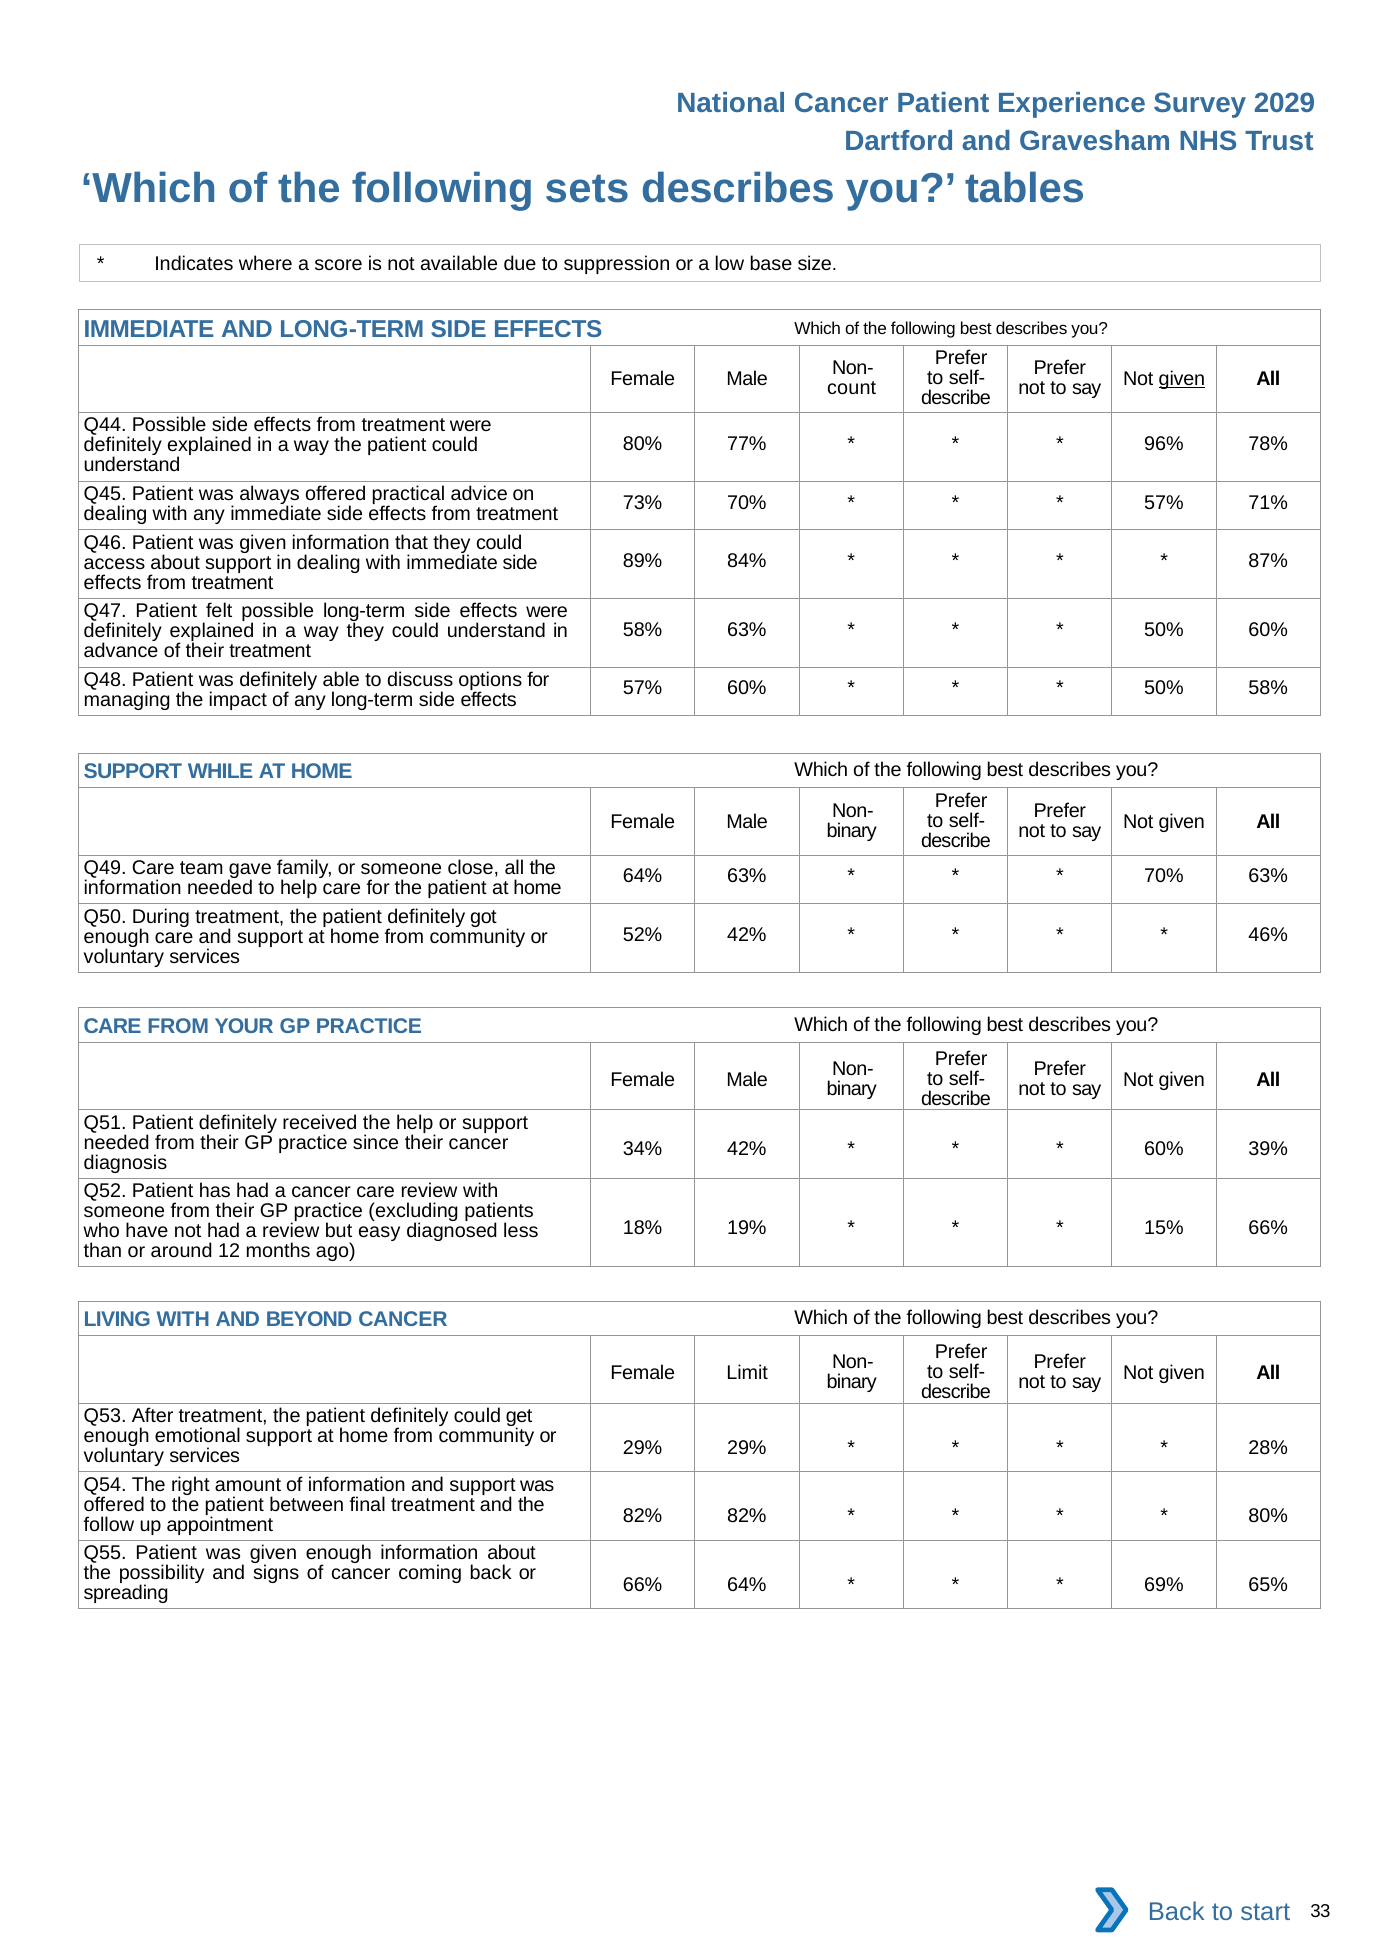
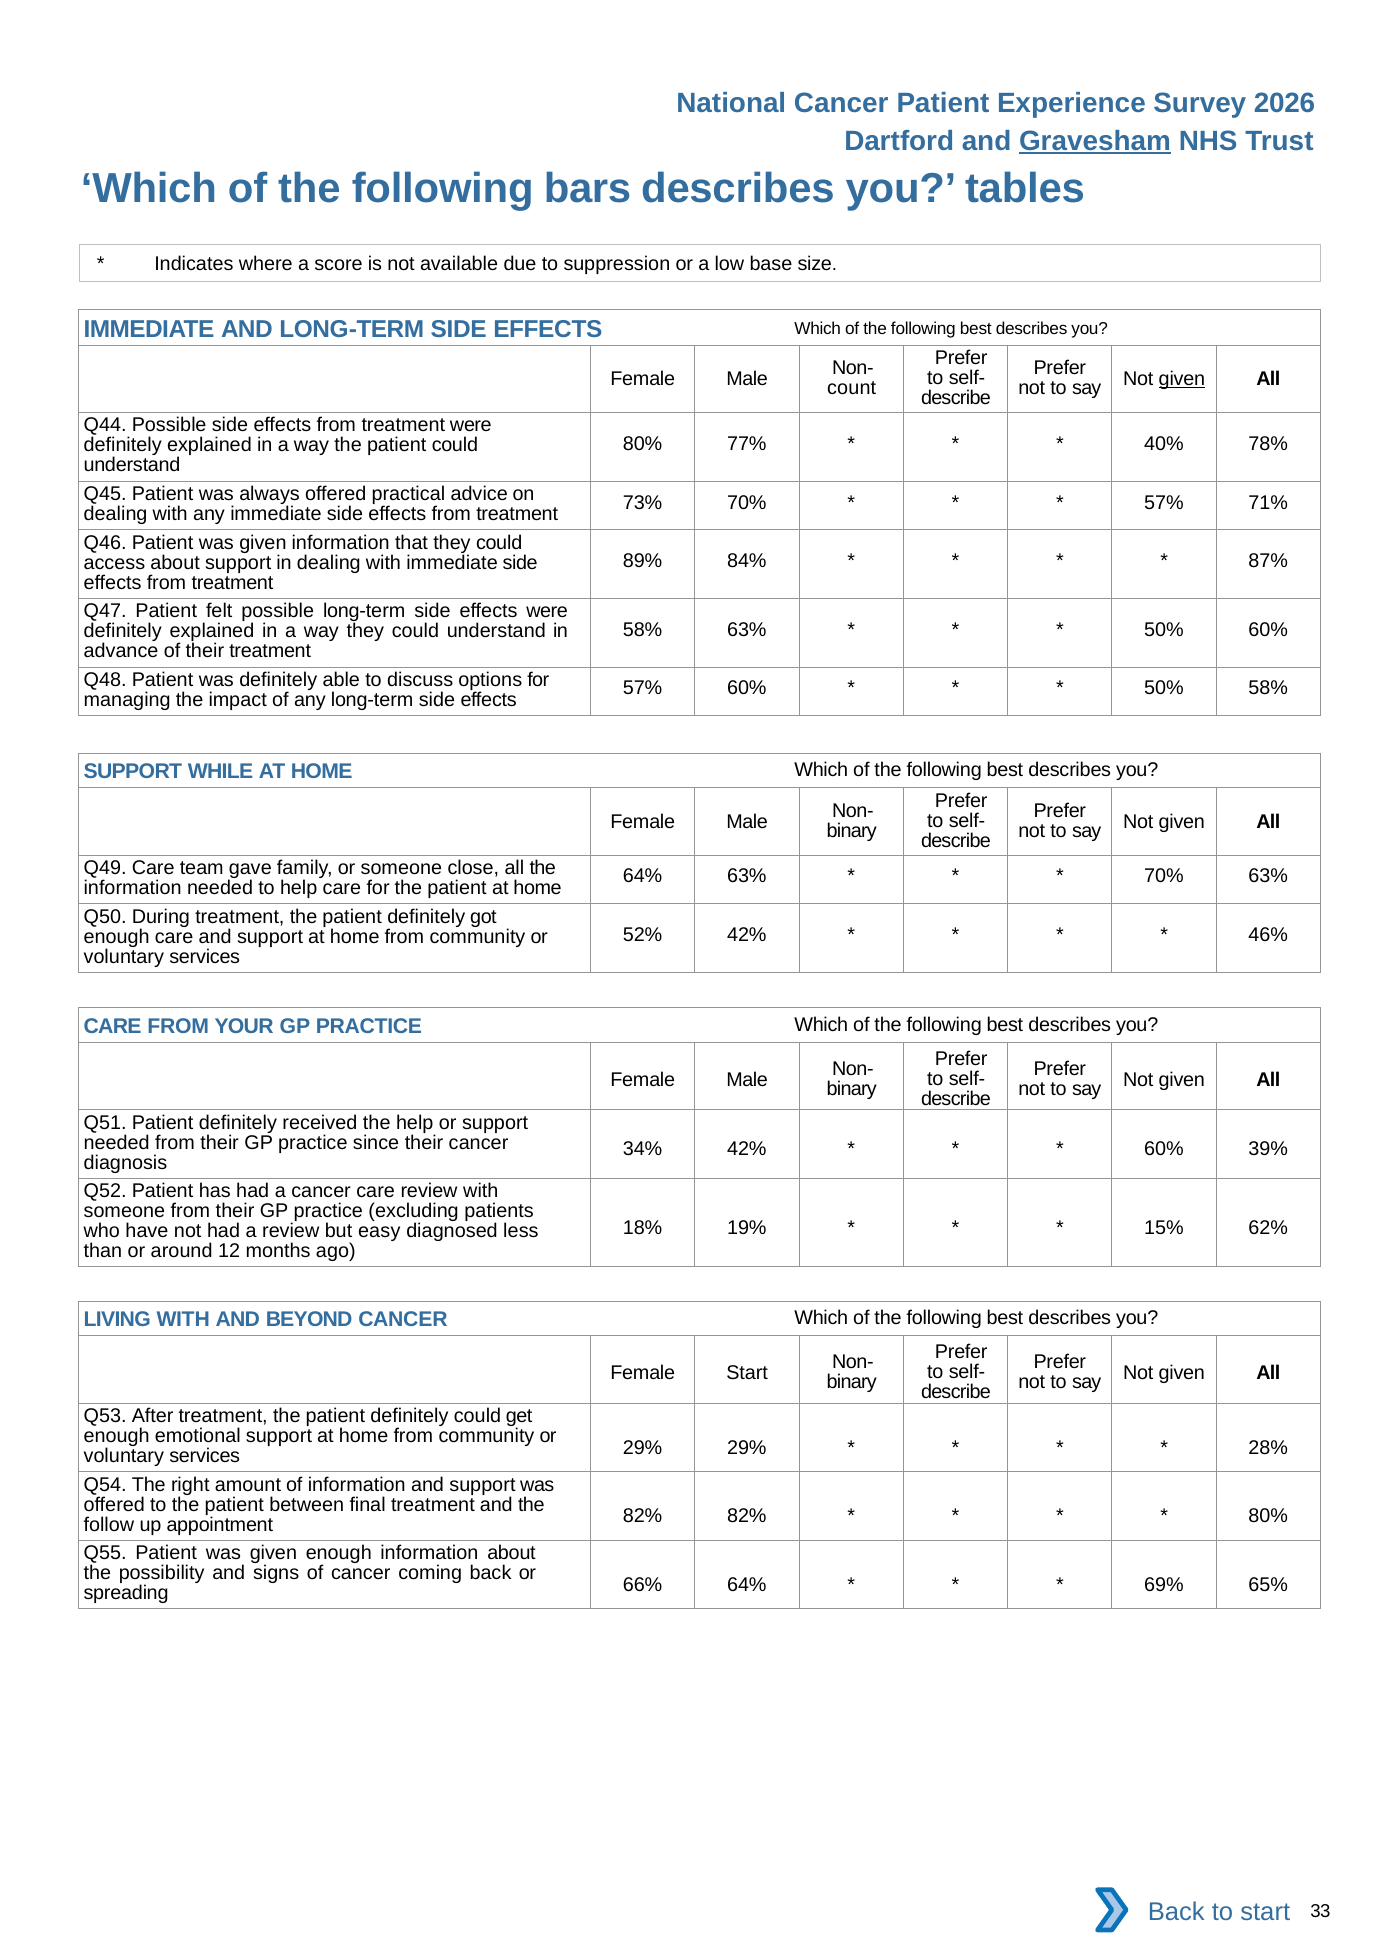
2029: 2029 -> 2026 (1284, 103)
Gravesham underline: none -> present (1095, 141)
sets: sets -> bars (587, 189)
96%: 96% -> 40% (1164, 444)
15% 66%: 66% -> 62% (1268, 1228)
Female Limit: Limit -> Start (747, 1373)
